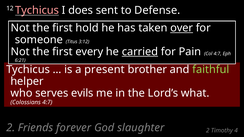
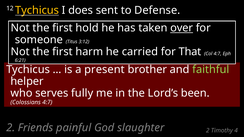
Tychicus colour: pink -> yellow (37, 10)
every: every -> harm (89, 52)
carried underline: present -> none (140, 52)
Pain: Pain -> That (190, 52)
evils: evils -> fully (82, 93)
what: what -> been (195, 93)
forever: forever -> painful (74, 128)
